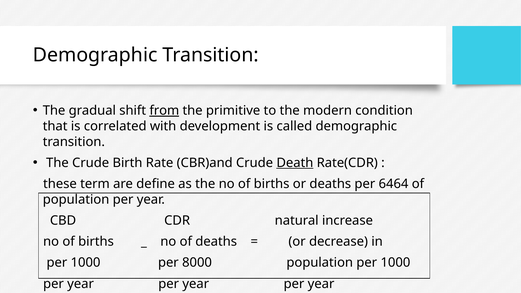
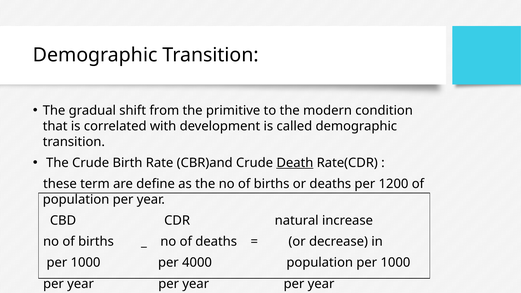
from underline: present -> none (164, 111)
6464: 6464 -> 1200 (394, 184)
8000: 8000 -> 4000 (197, 263)
